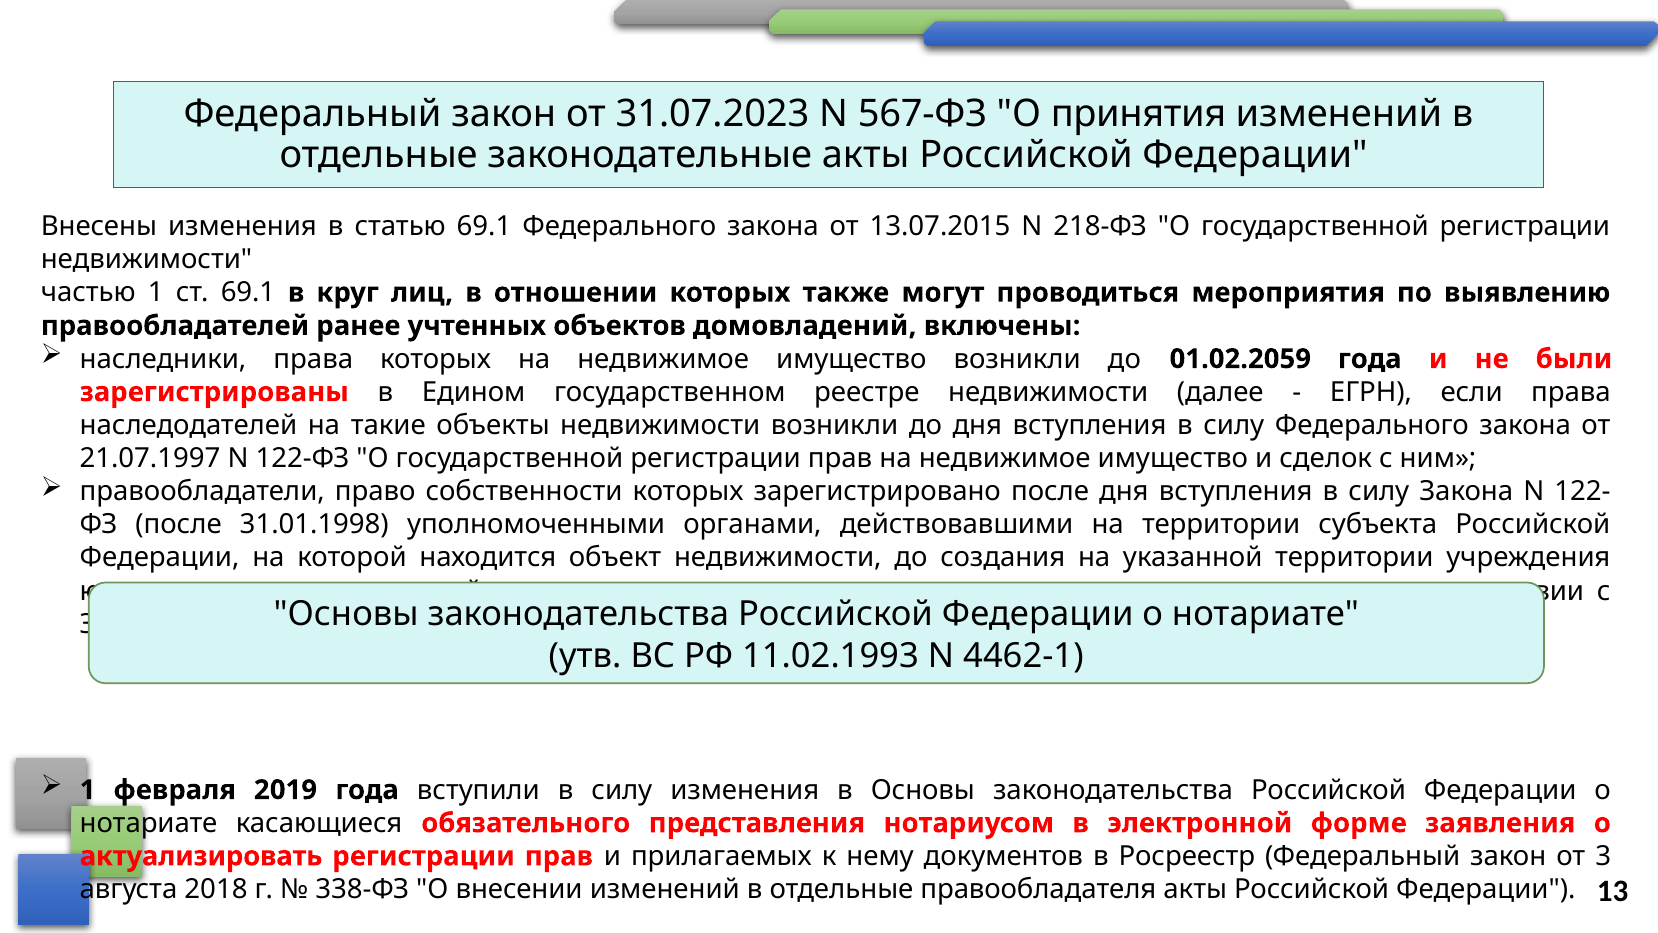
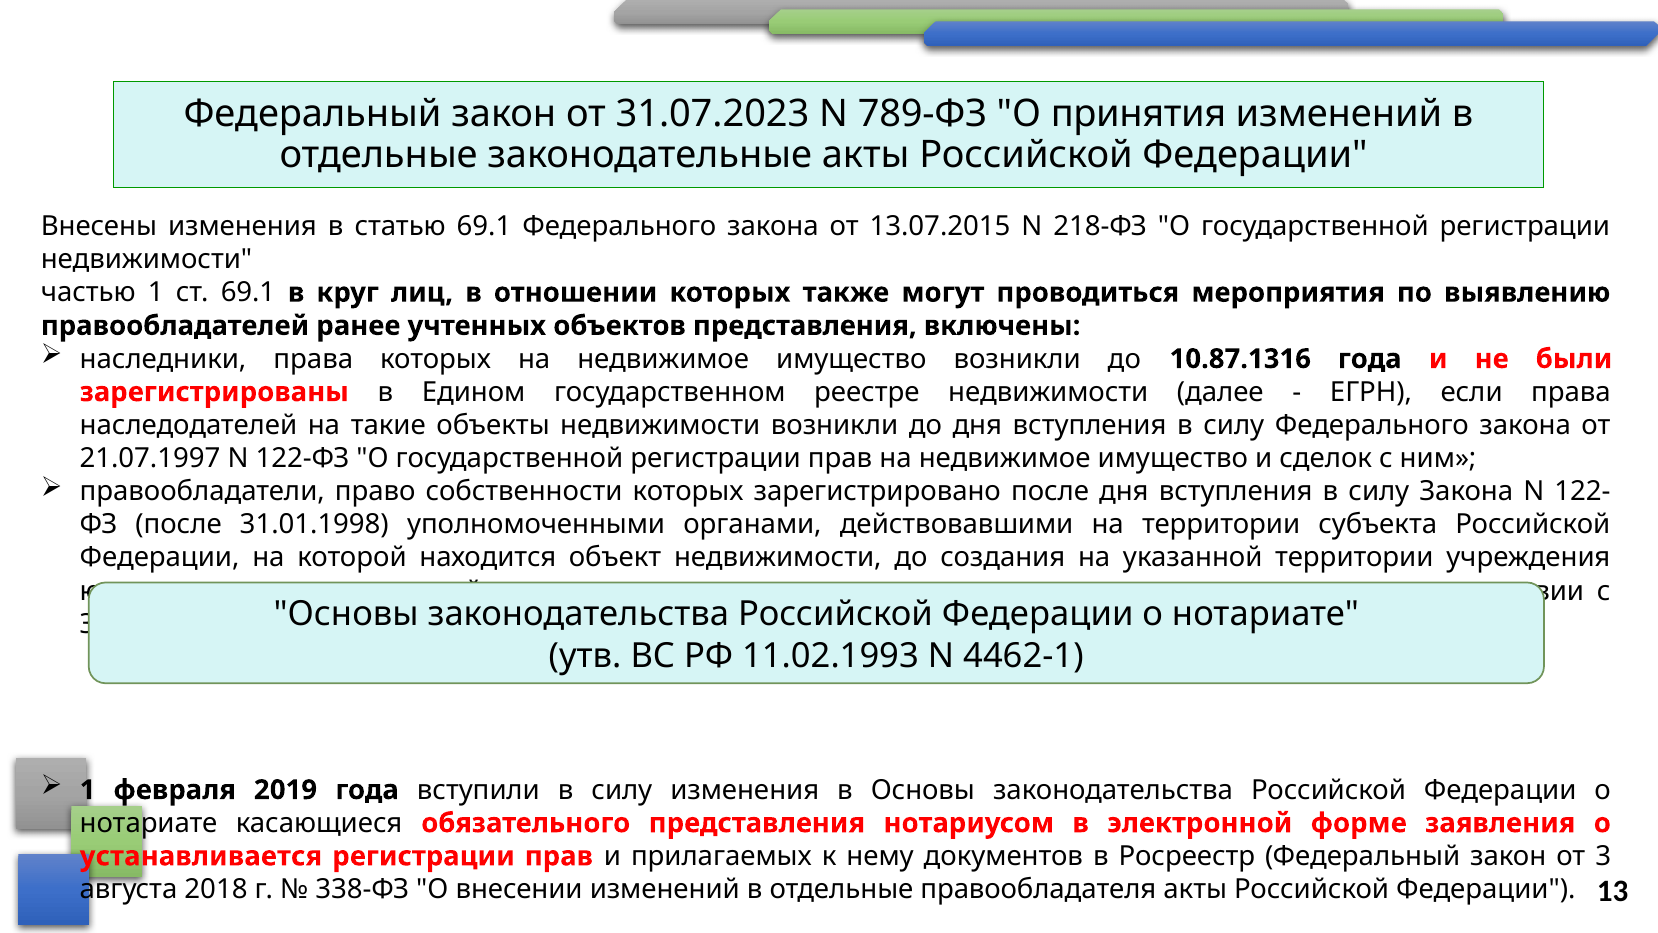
567-ФЗ: 567-ФЗ -> 789-ФЗ (922, 114)
объектов домовладений: домовладений -> представления (805, 326)
01.02.2059: 01.02.2059 -> 10.87.1316 (1240, 359)
актуализировать: актуализировать -> устанавливается (201, 856)
